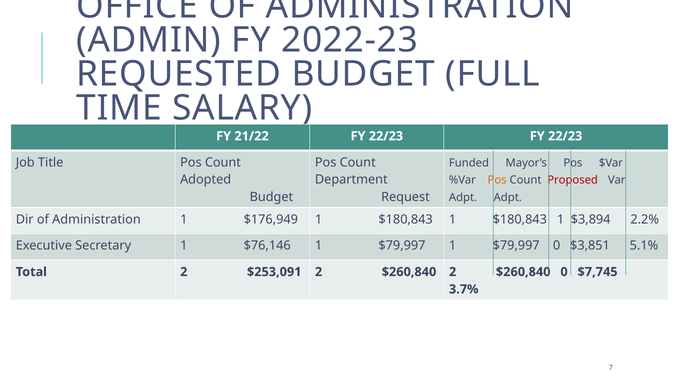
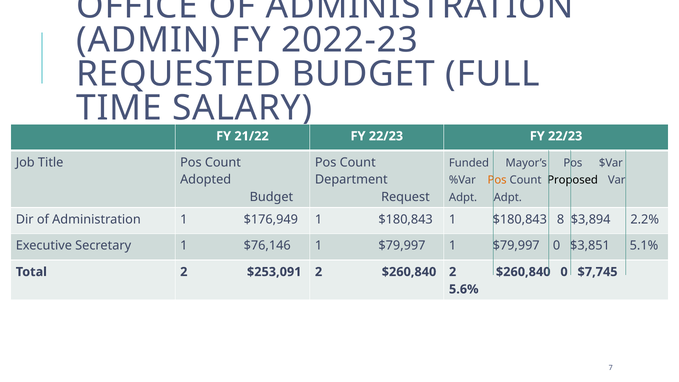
Proposed colour: red -> black (573, 180)
$180,843 1 $180,843 1: 1 -> 8 (561, 219)
3.7%: 3.7% -> 5.6% (464, 289)
